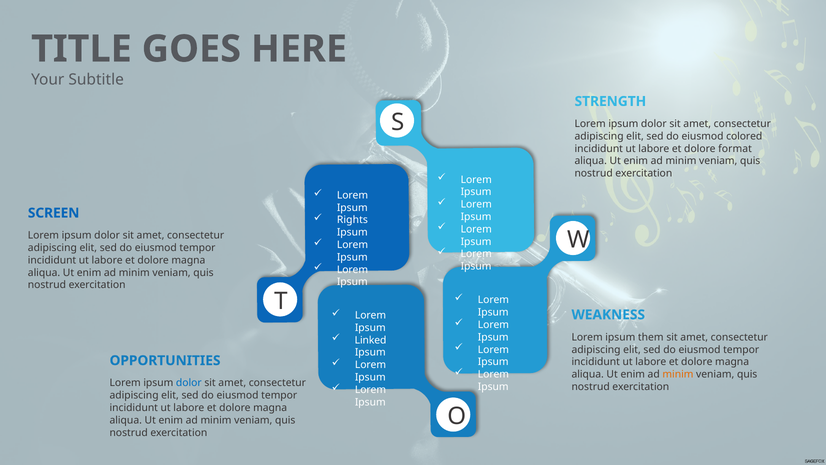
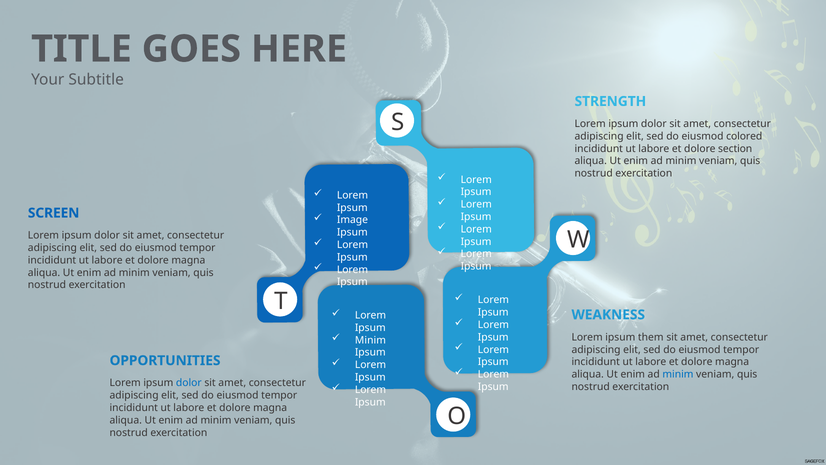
format: format -> section (735, 149)
Rights: Rights -> Image (352, 220)
Linked: Linked -> Minim (370, 340)
minim colour: orange -> blue (678, 374)
